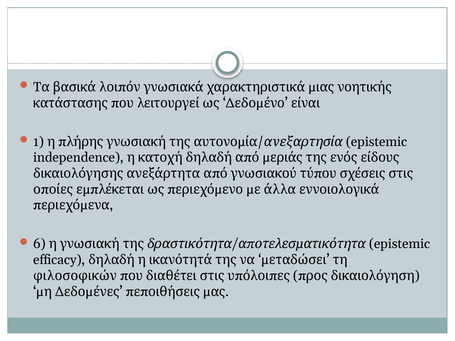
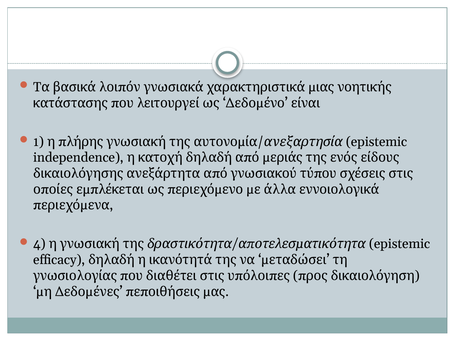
6: 6 -> 4 (39, 244)
φιλοσοφικών: φιλοσοφικών -> γνωσιολογίας (75, 276)
